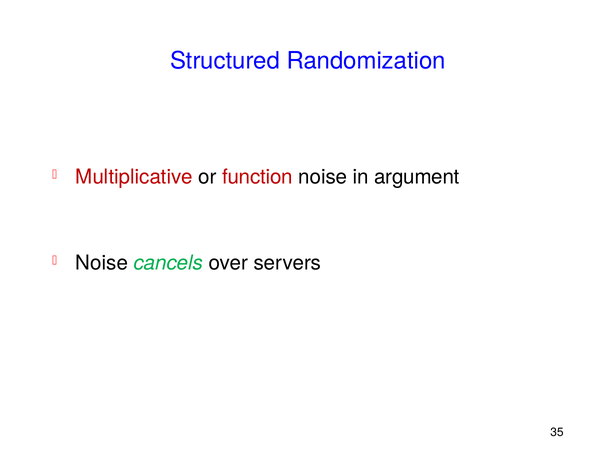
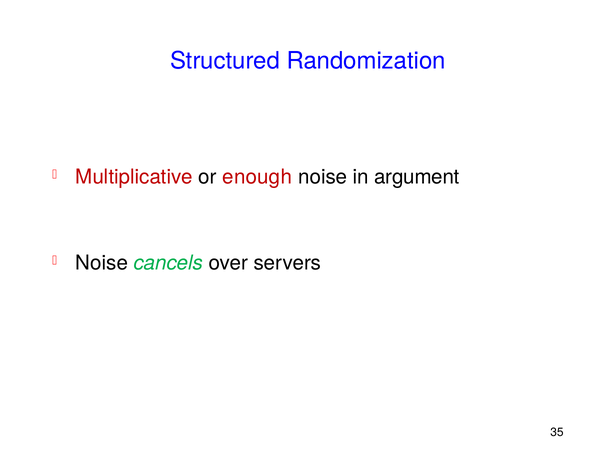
function: function -> enough (257, 177)
